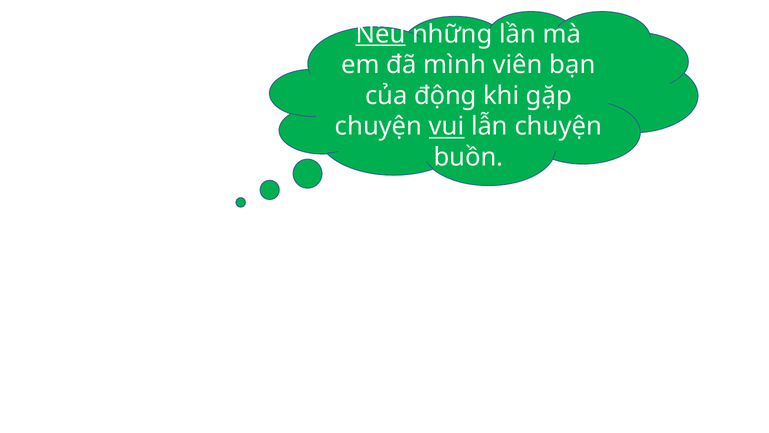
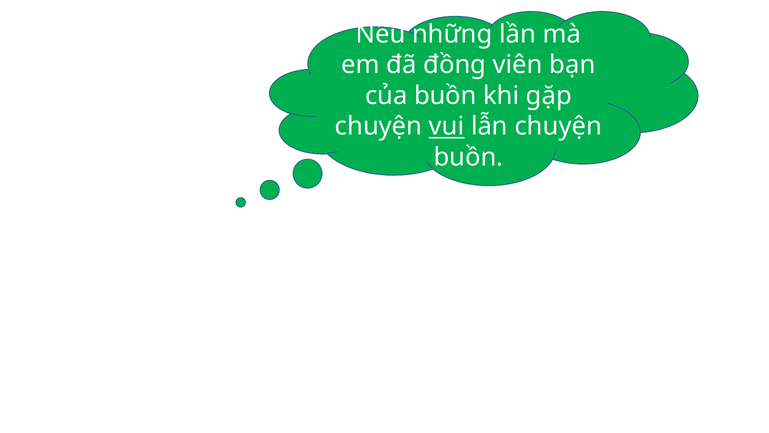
Nêu underline: present -> none (381, 34)
mình: mình -> đồng (455, 65)
của động: động -> buồn (445, 96)
